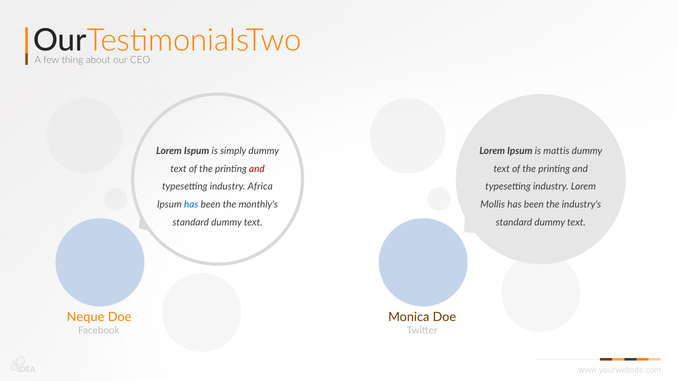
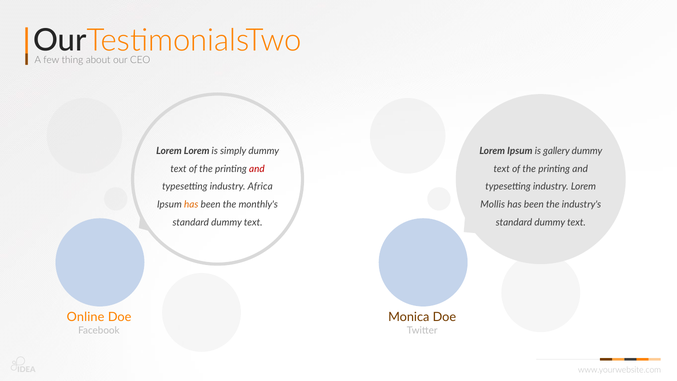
Lorem Ispum: Ispum -> Lorem (197, 151)
mattis: mattis -> gallery (556, 151)
has colour: blue -> orange (191, 204)
Neque: Neque -> Online (86, 317)
